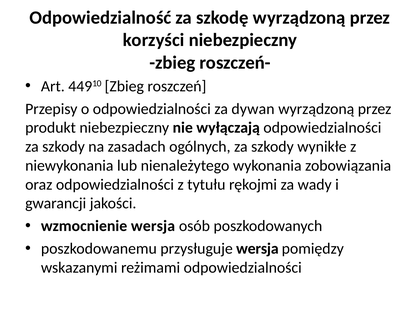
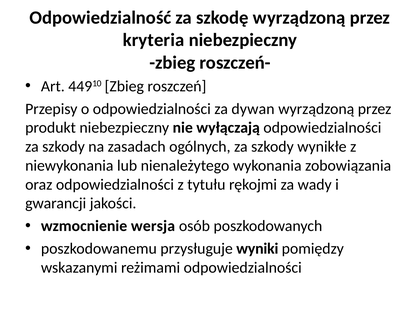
korzyści: korzyści -> kryteria (153, 40)
przysługuje wersja: wersja -> wyniki (257, 249)
